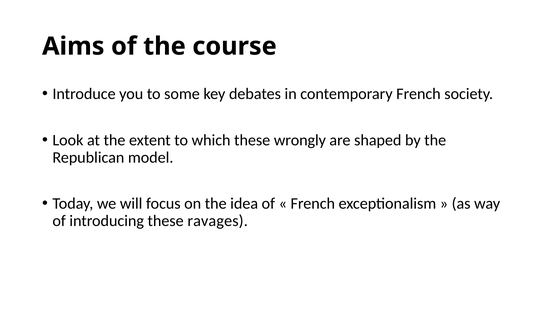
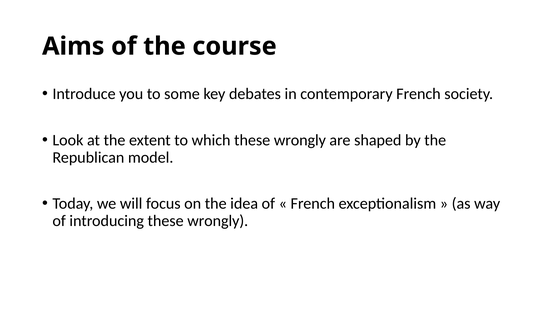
introducing these ravages: ravages -> wrongly (218, 221)
